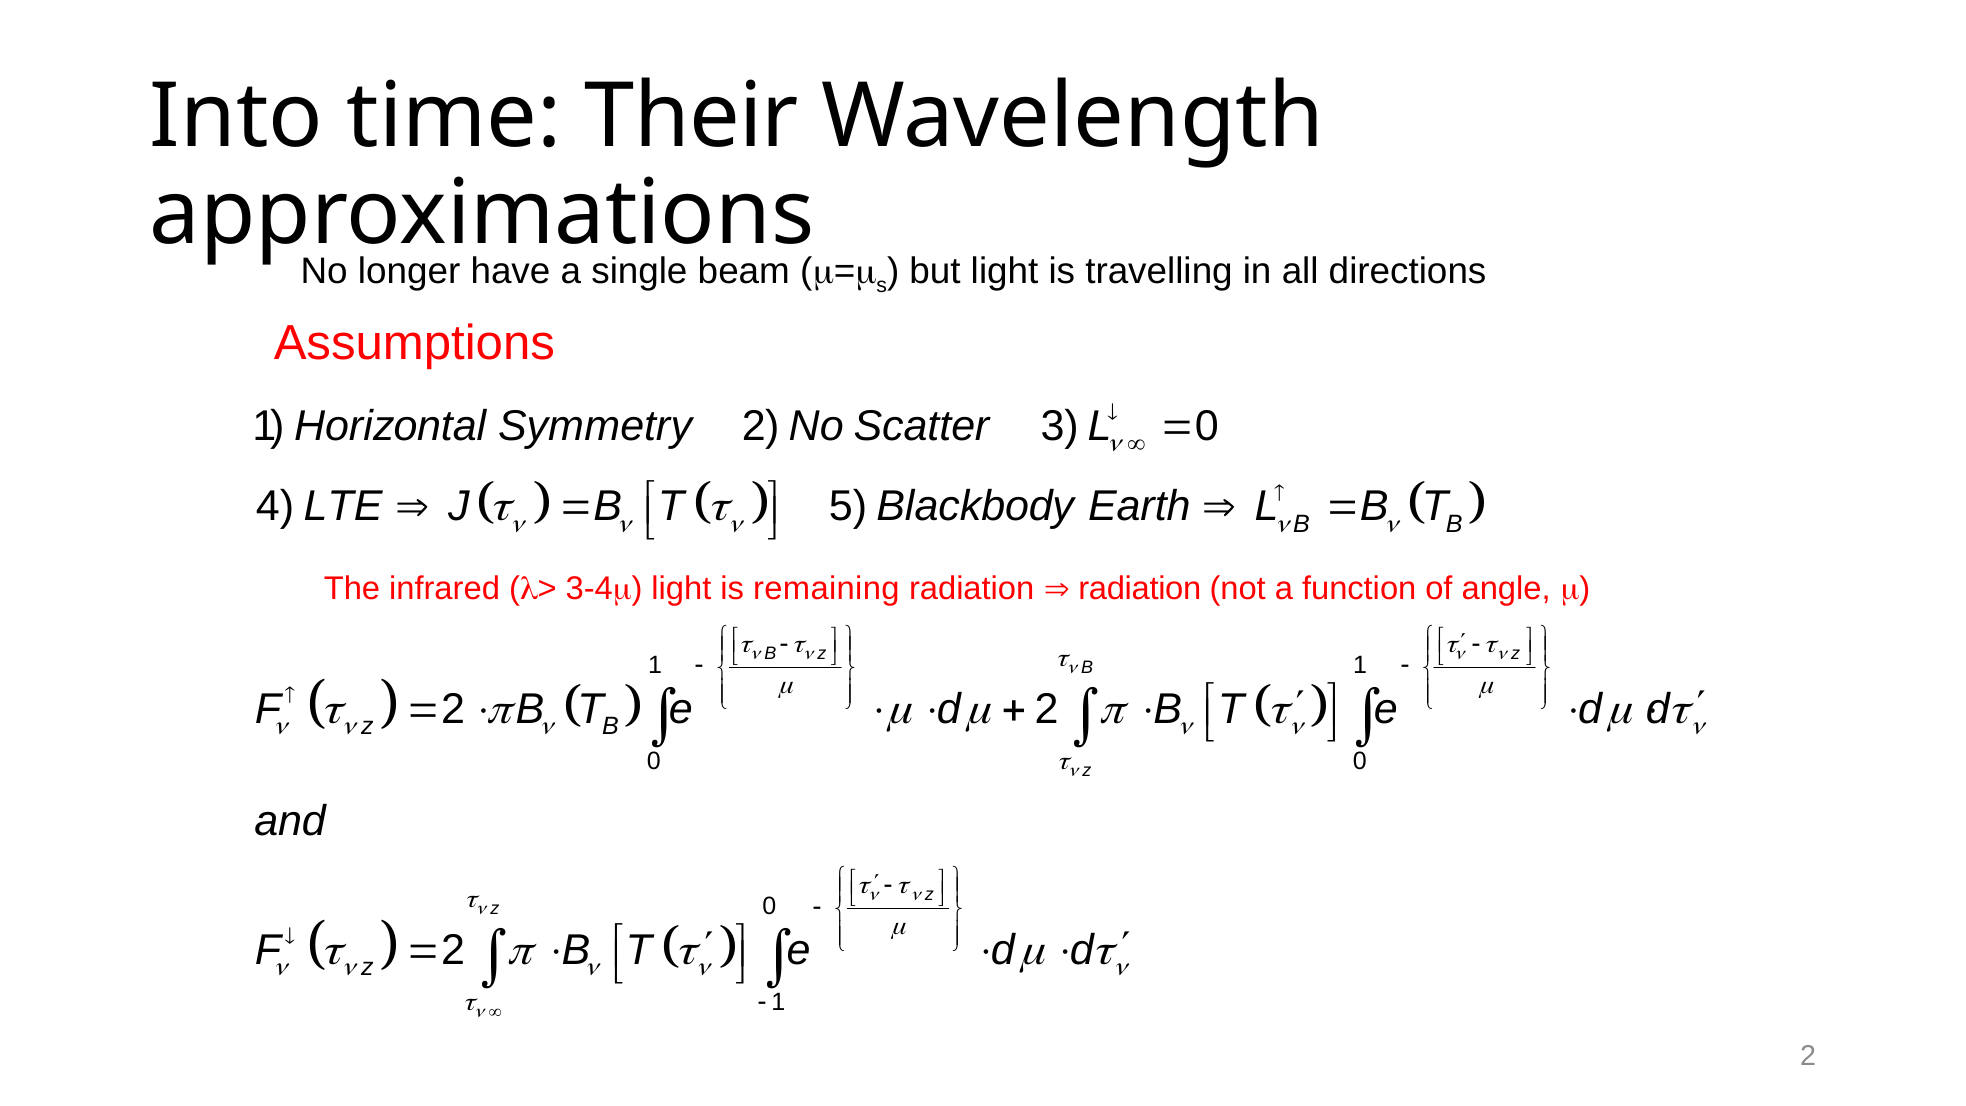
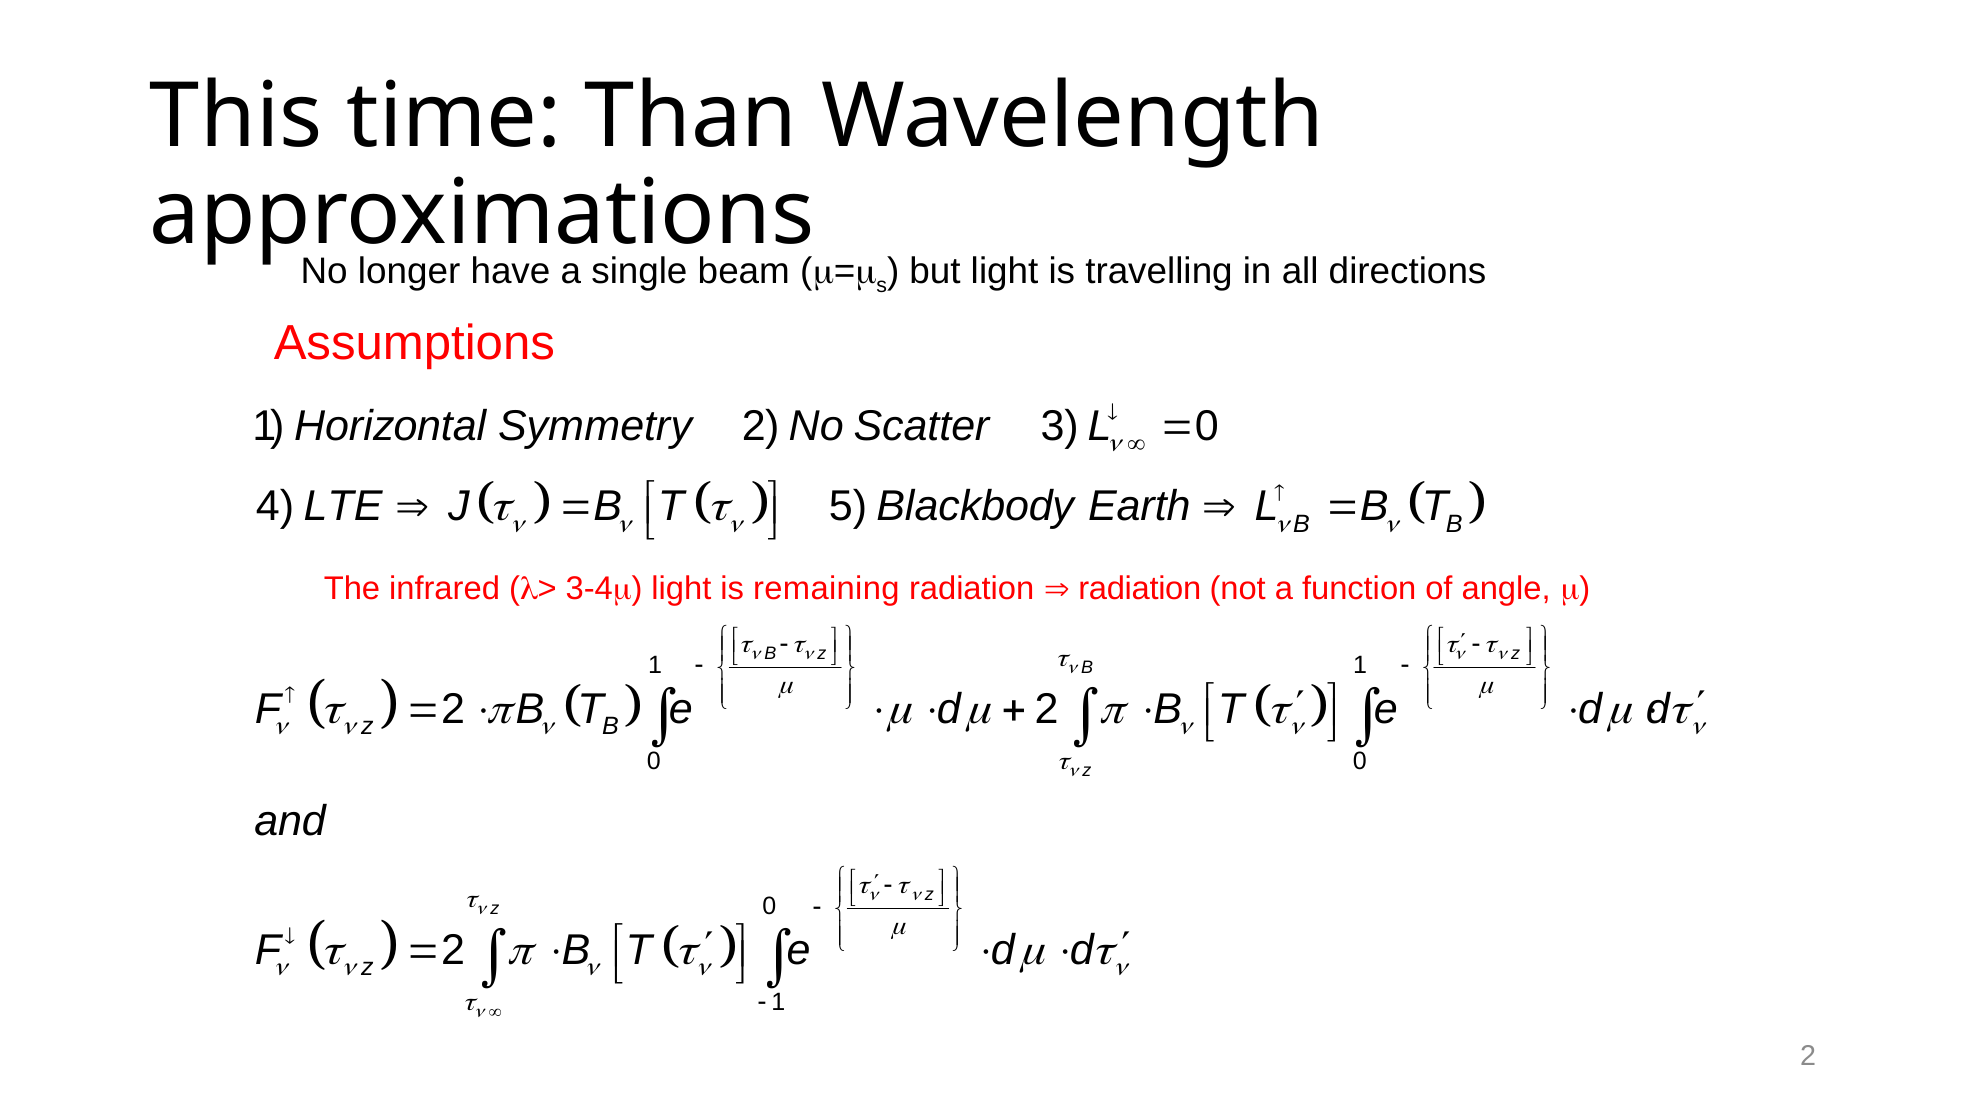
Into: Into -> This (236, 116)
Their: Their -> Than (691, 116)
